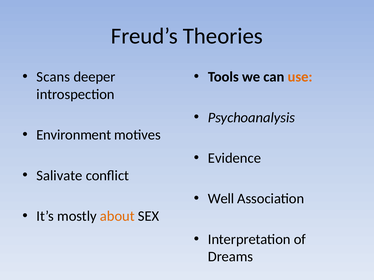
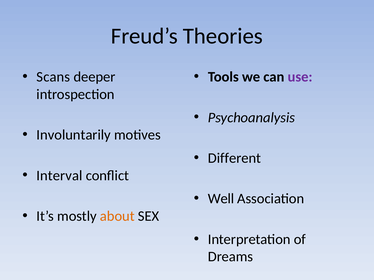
use colour: orange -> purple (300, 77)
Environment: Environment -> Involuntarily (74, 135)
Evidence: Evidence -> Different (234, 158)
Salivate: Salivate -> Interval (59, 176)
